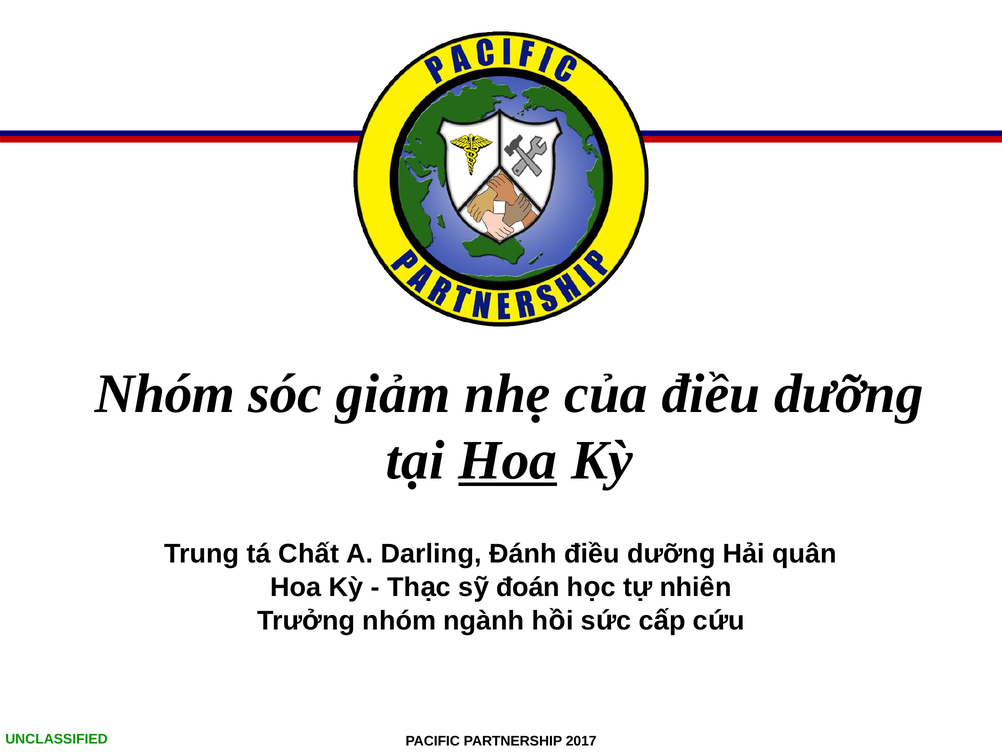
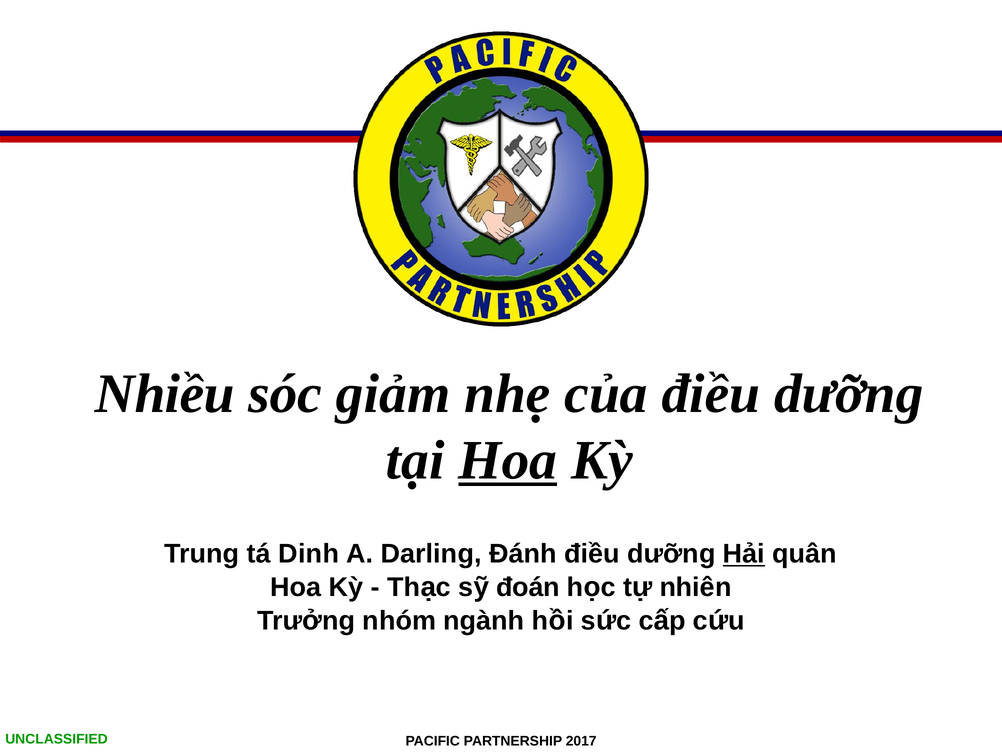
Nhóm: Nhóm -> Nhiều (165, 393)
Chất: Chất -> Dinh (309, 554)
Hải underline: none -> present (744, 554)
